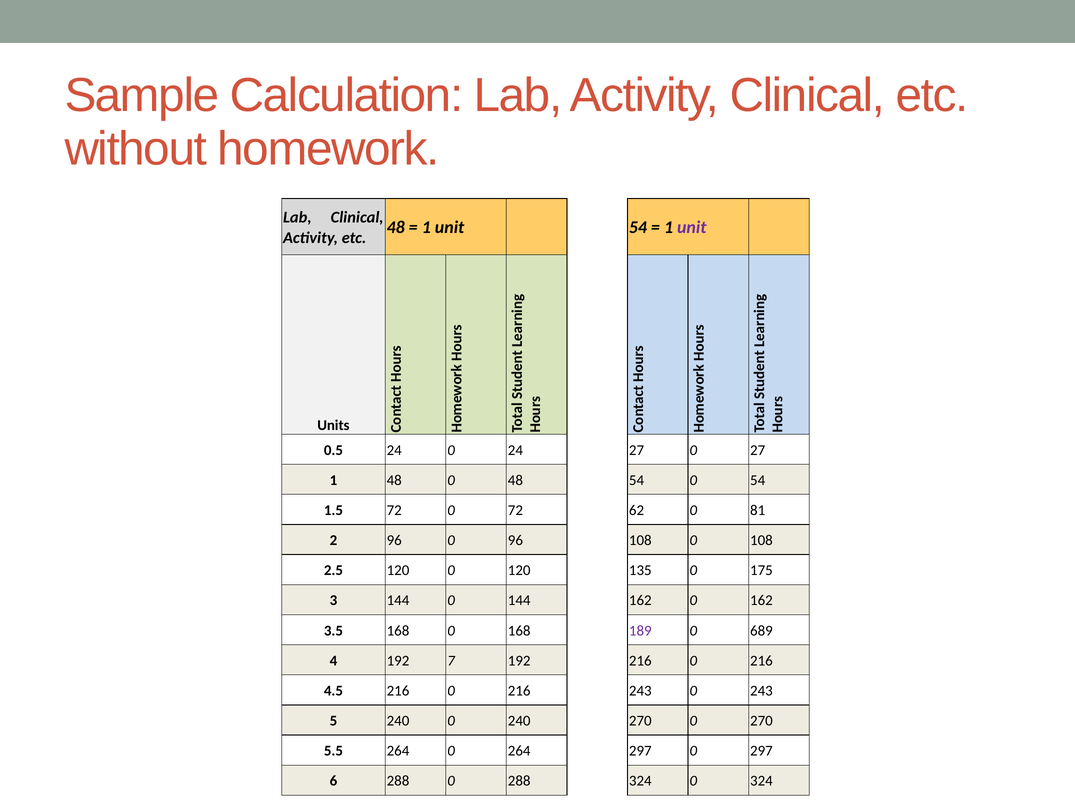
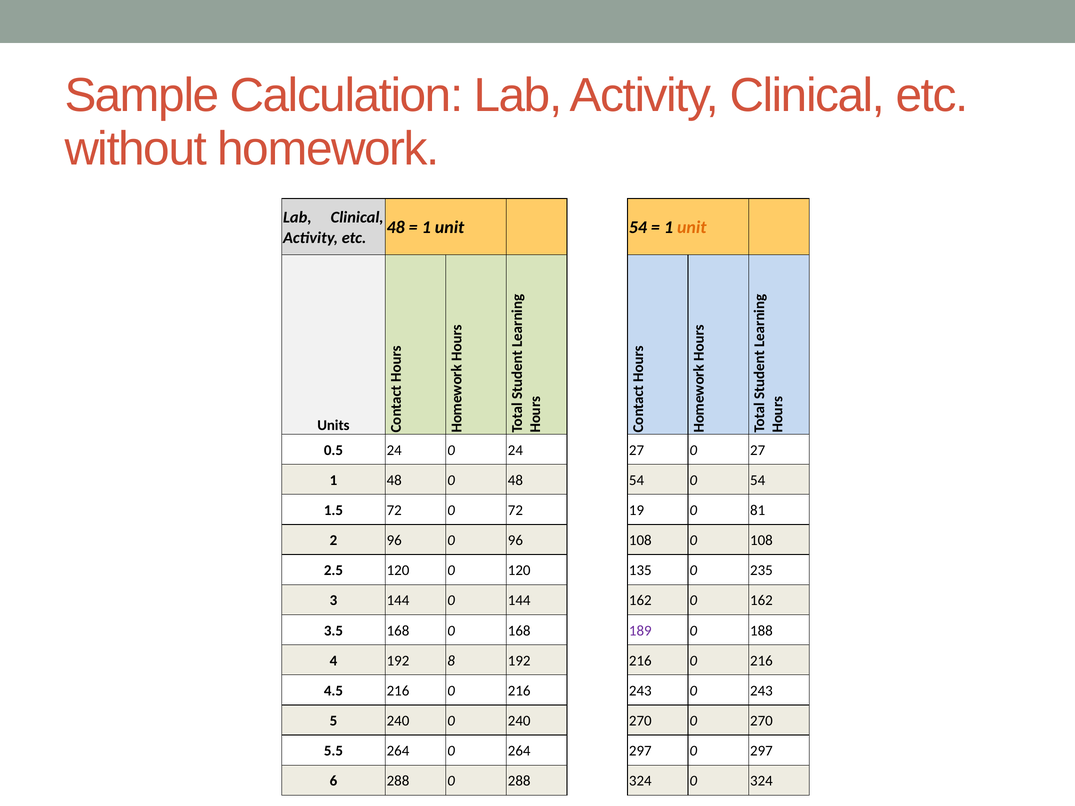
unit colour: purple -> orange (692, 228)
62: 62 -> 19 (637, 510)
175: 175 -> 235 (761, 571)
689: 689 -> 188 (761, 631)
7: 7 -> 8 (451, 661)
